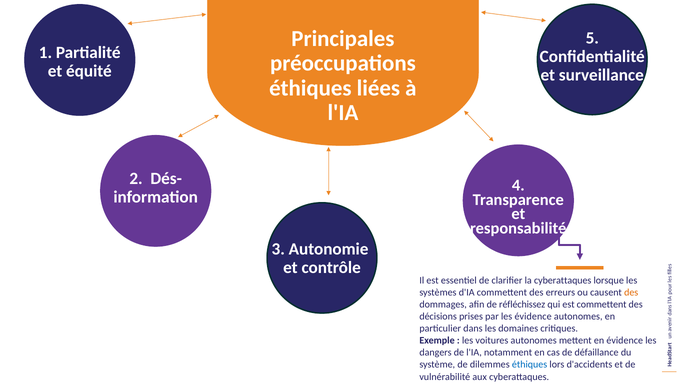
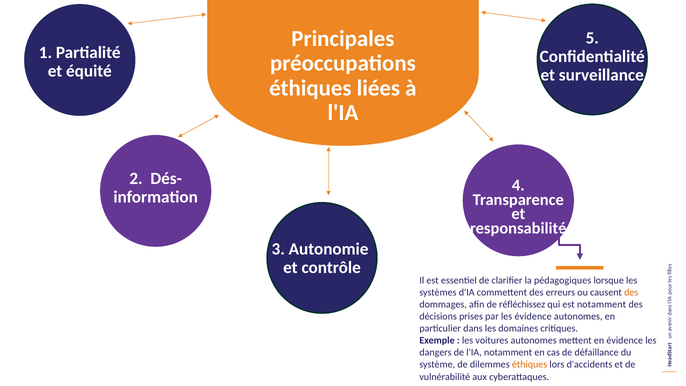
la cyberattaques: cyberattaques -> pédagogiques (563, 280)
est commettent: commettent -> notamment (602, 305)
éthiques colour: blue -> orange (530, 365)
